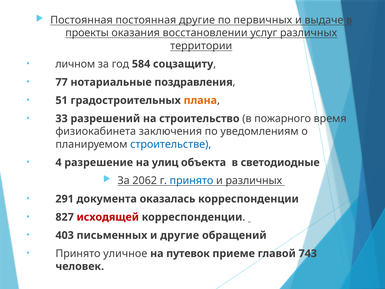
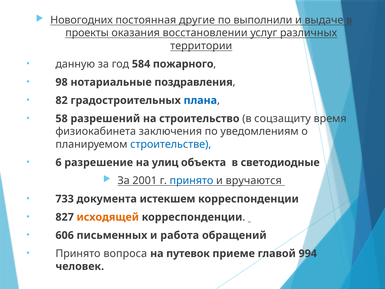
Постоянная: Постоянная -> Новогодних (82, 20)
первичных: первичных -> выполнили (263, 20)
личном: личном -> данную (75, 64)
соцзащиту: соцзащиту -> пожарного (183, 64)
77: 77 -> 98 (62, 82)
51: 51 -> 82 (62, 100)
плана colour: orange -> blue (200, 100)
33: 33 -> 58 (62, 119)
пожарного: пожарного -> соцзащиту (283, 119)
4: 4 -> 6 (59, 162)
2062: 2062 -> 2001 (145, 181)
и различных: различных -> вручаются (254, 181)
291: 291 -> 733 (65, 199)
оказалась: оказалась -> истекшем (168, 199)
исходящей colour: red -> orange (108, 217)
403: 403 -> 606 (65, 235)
и другие: другие -> работа (180, 235)
уличное: уличное -> вопроса (125, 253)
743: 743 -> 994 (308, 253)
